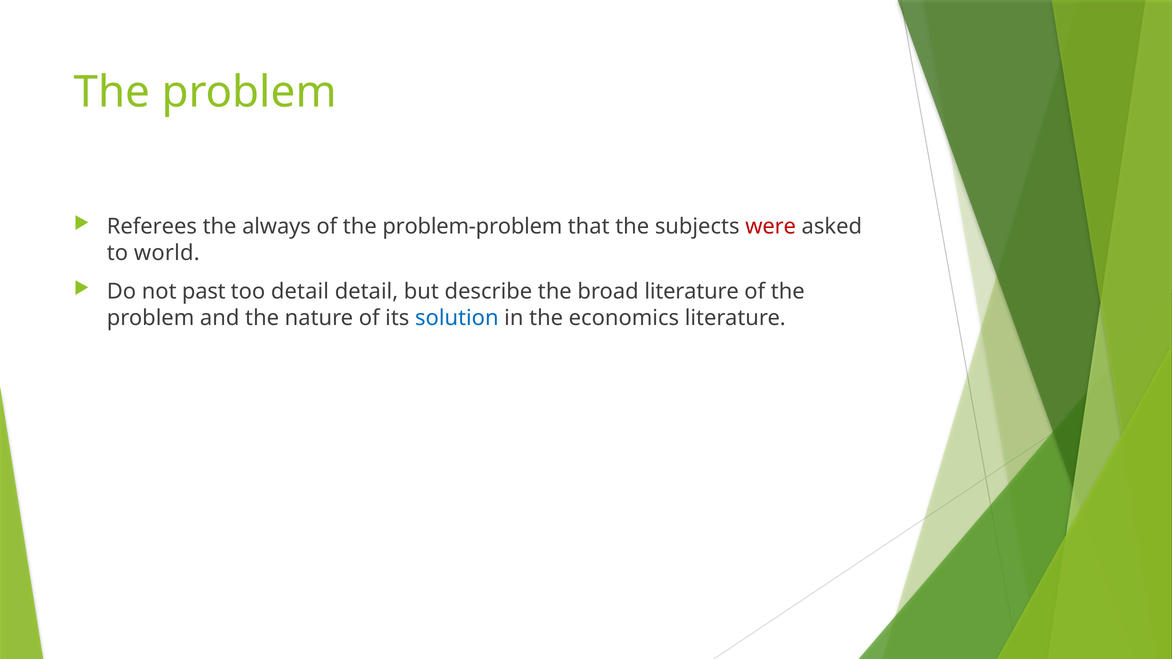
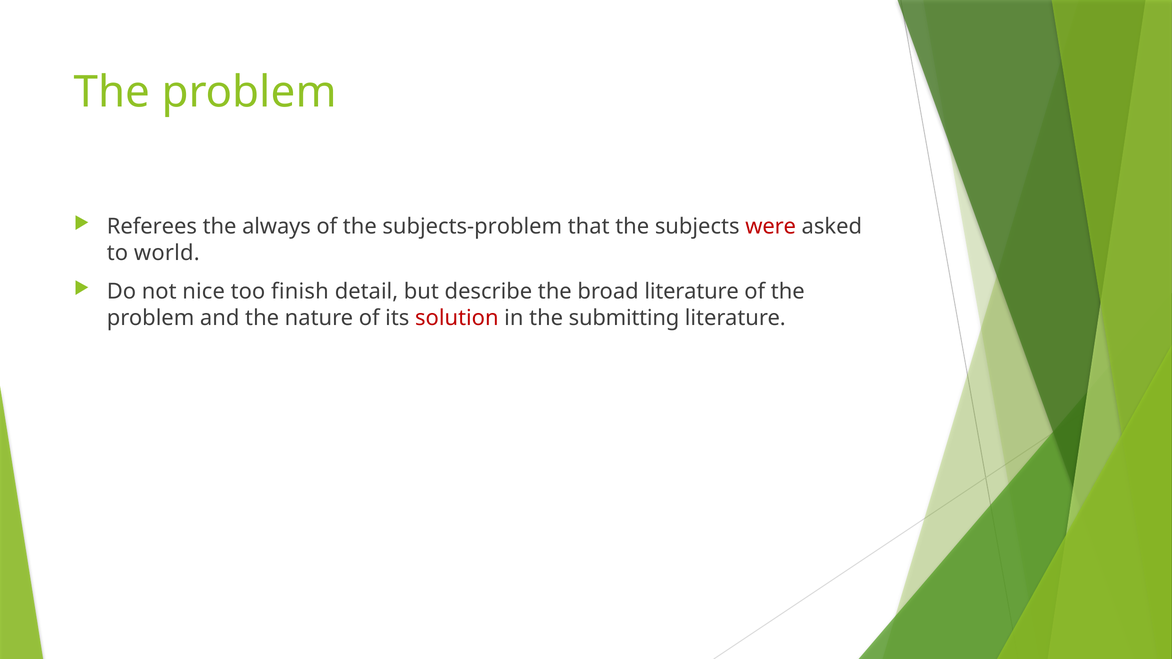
problem-problem: problem-problem -> subjects-problem (472, 227)
past: past -> nice (204, 292)
too detail: detail -> finish (300, 292)
solution colour: blue -> red (457, 318)
economics: economics -> submitting (624, 318)
